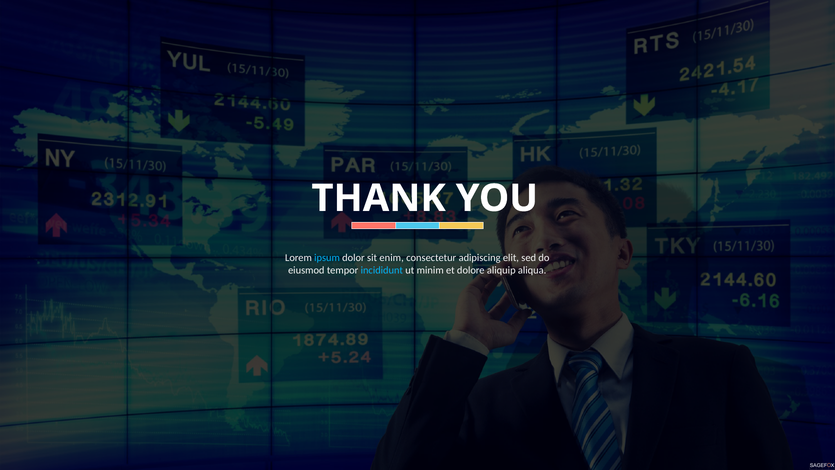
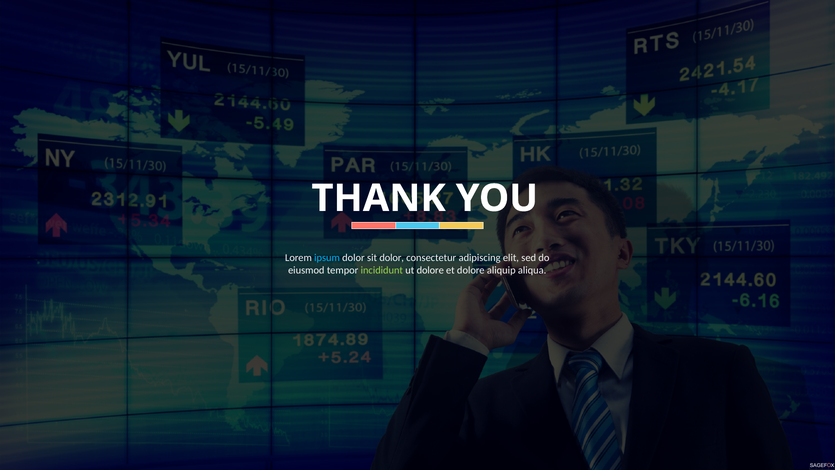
sit enim: enim -> dolor (392, 258)
incididunt colour: light blue -> light green (382, 270)
ut minim: minim -> dolore (430, 270)
